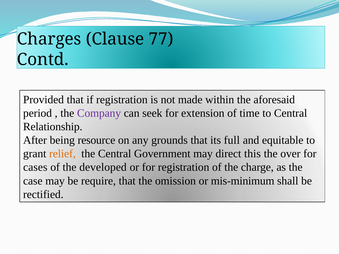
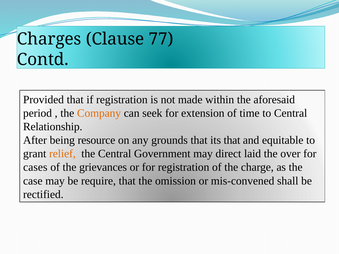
Company colour: purple -> orange (99, 113)
its full: full -> that (232, 140)
this: this -> laid (253, 154)
developed: developed -> grievances (103, 167)
mis-minimum: mis-minimum -> mis-convened (243, 181)
